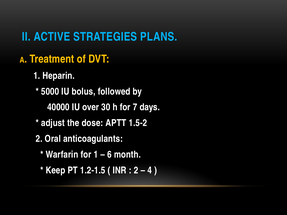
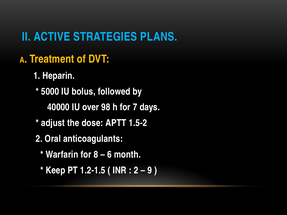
30: 30 -> 98 (106, 107)
for 1: 1 -> 8 (96, 155)
4: 4 -> 9 (150, 170)
